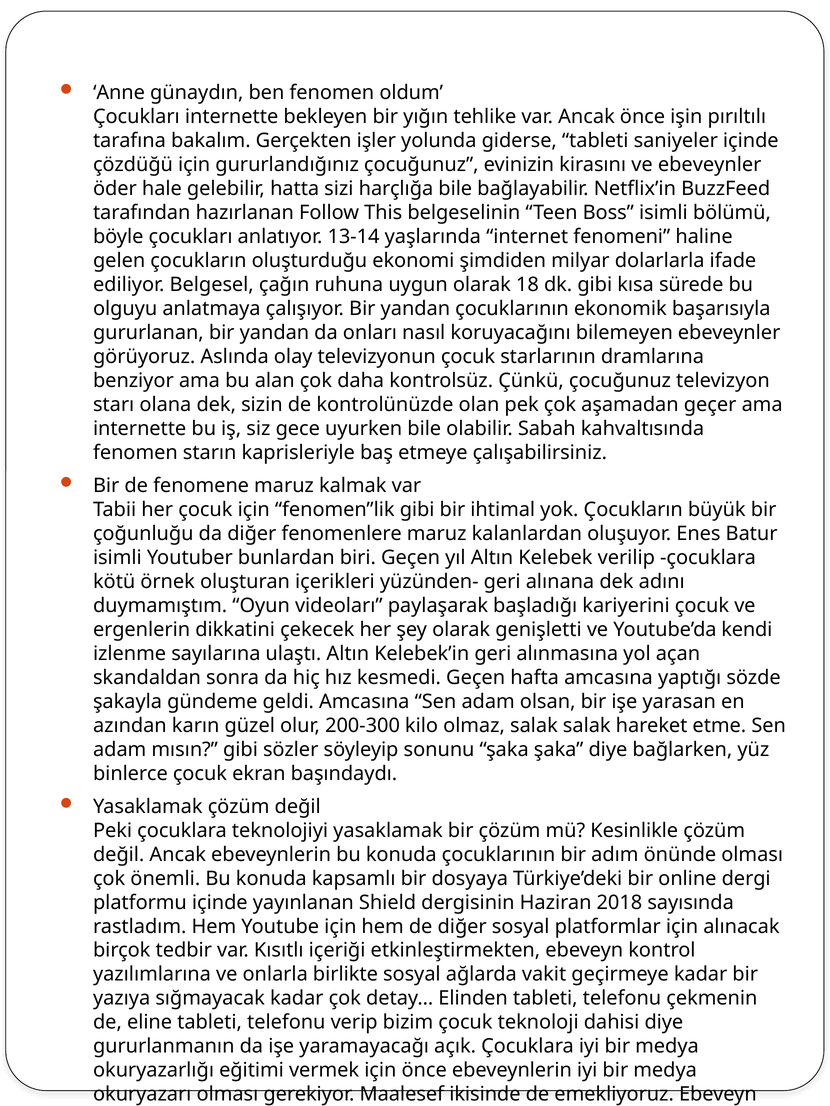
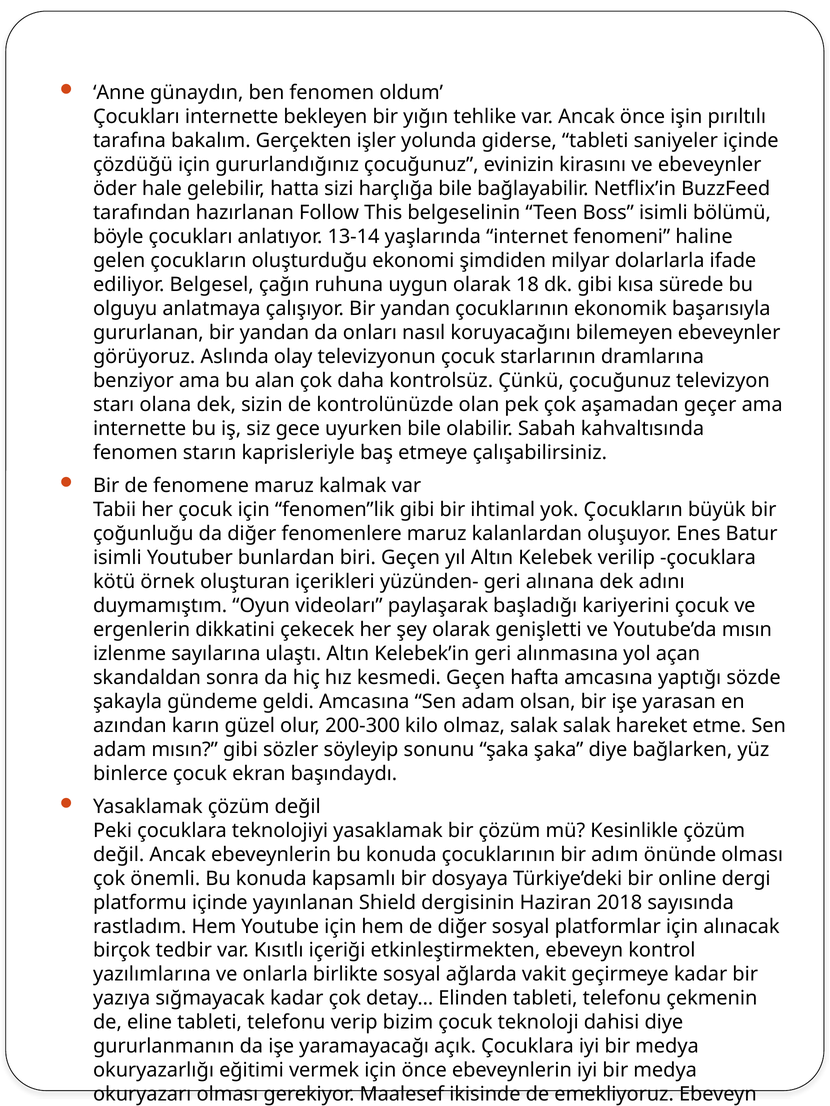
Youtube’da kendi: kendi -> mısın (747, 630)
